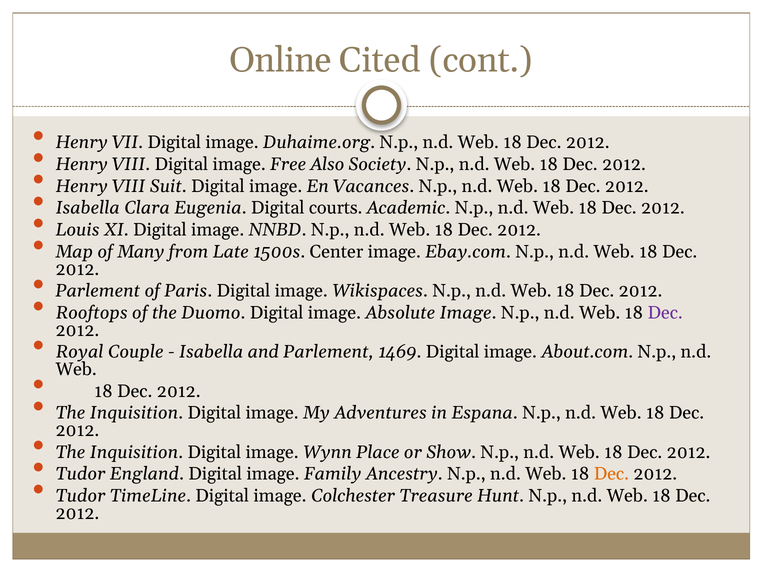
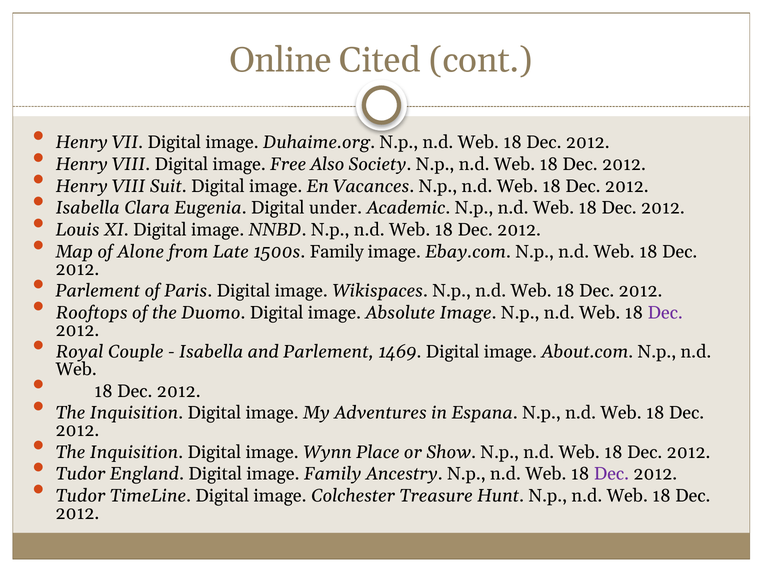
courts: courts -> under (335, 208)
Many: Many -> Alone (141, 252)
1500s Center: Center -> Family (337, 252)
Dec colour: orange -> purple (611, 474)
